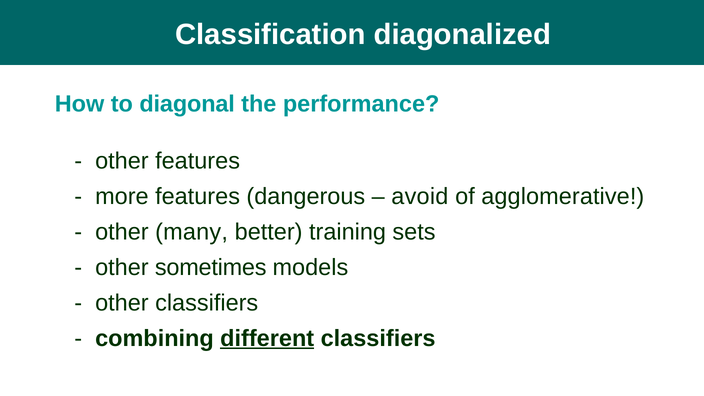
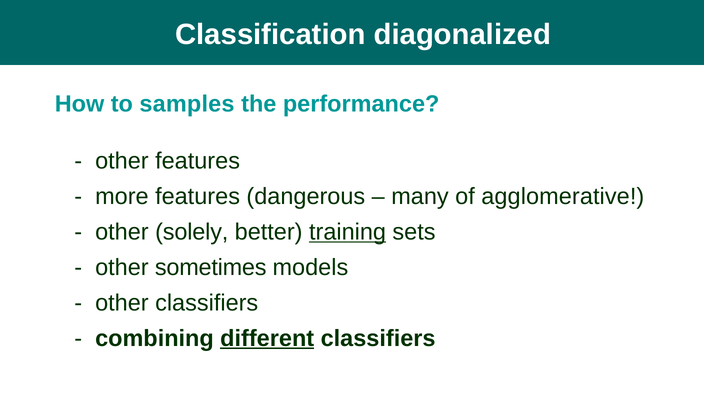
diagonal: diagonal -> samples (187, 104)
avoid: avoid -> many (420, 196)
many: many -> solely (192, 232)
training underline: none -> present (348, 232)
